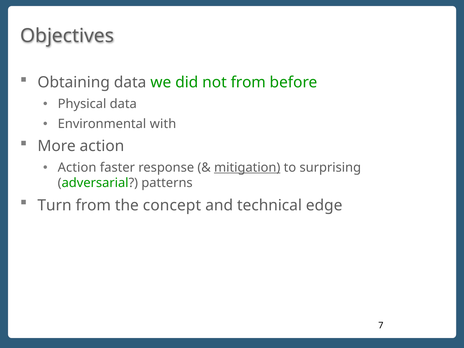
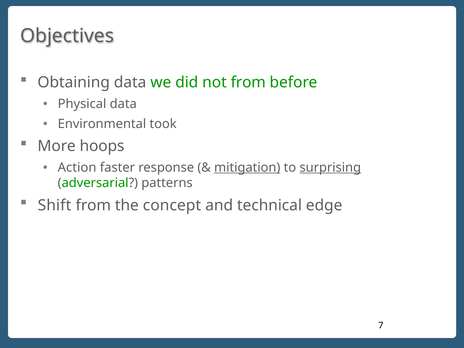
with: with -> took (163, 124)
More action: action -> hoops (102, 146)
surprising underline: none -> present (330, 168)
Turn: Turn -> Shift (54, 205)
